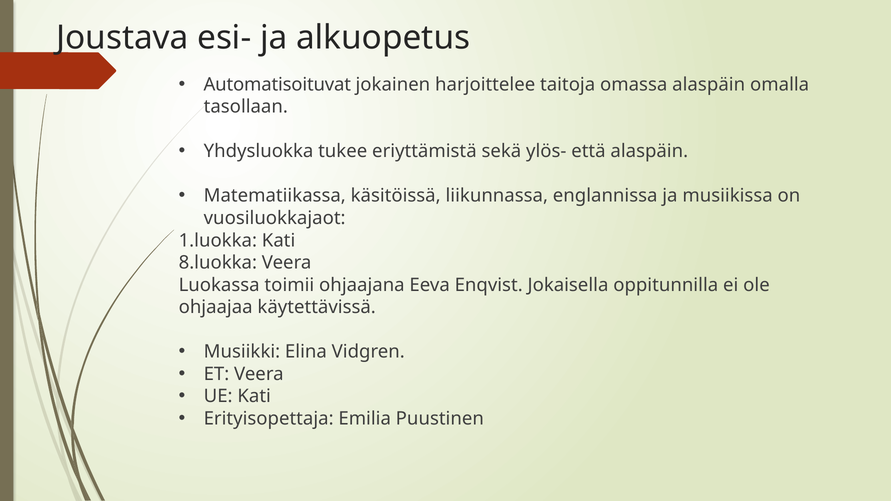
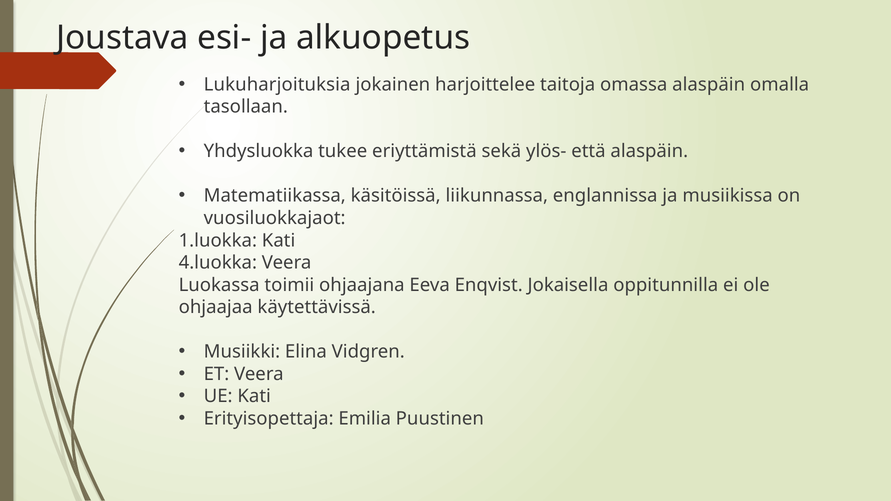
Automatisoituvat: Automatisoituvat -> Lukuharjoituksia (277, 84)
8.luokka: 8.luokka -> 4.luokka (218, 263)
